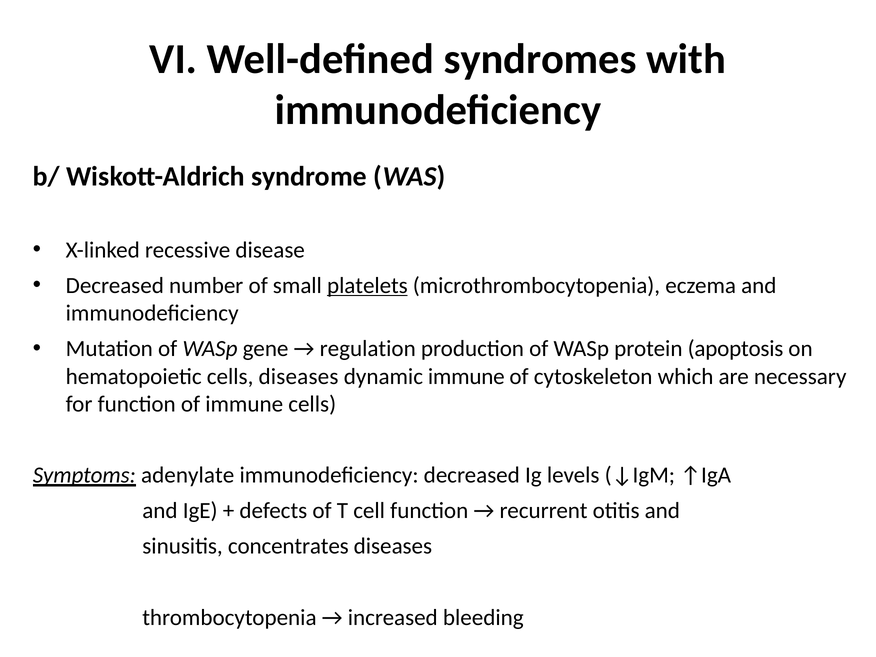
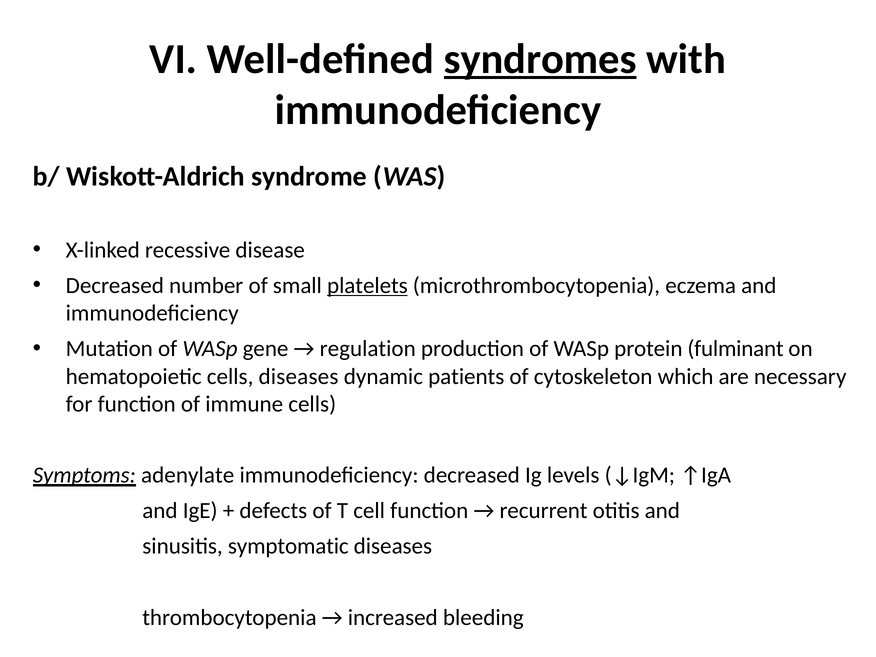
syndromes underline: none -> present (540, 59)
apoptosis: apoptosis -> fulminant (736, 349)
dynamic immune: immune -> patients (466, 377)
concentrates: concentrates -> symptomatic (288, 546)
